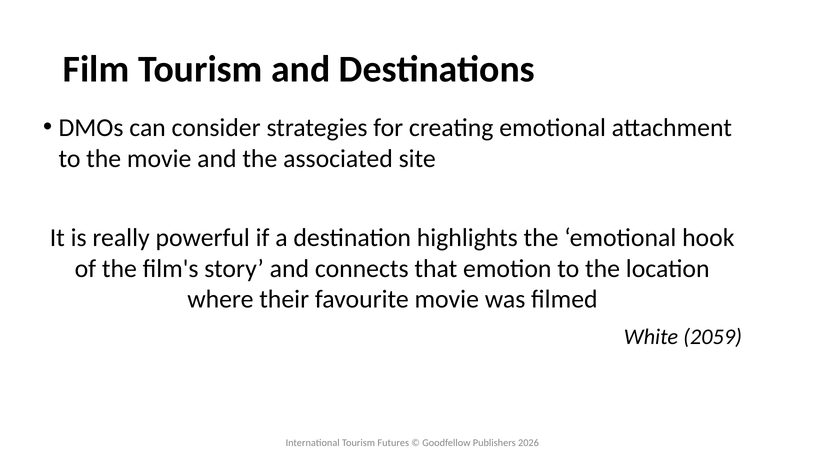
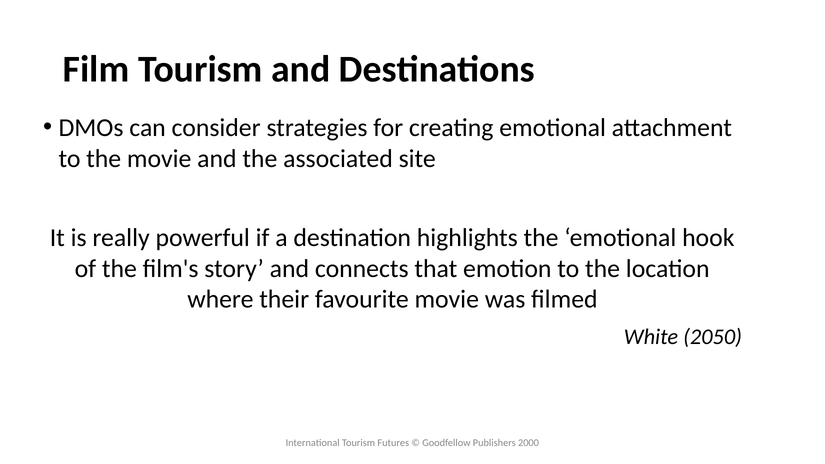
2059: 2059 -> 2050 (713, 337)
2026: 2026 -> 2000 (528, 443)
